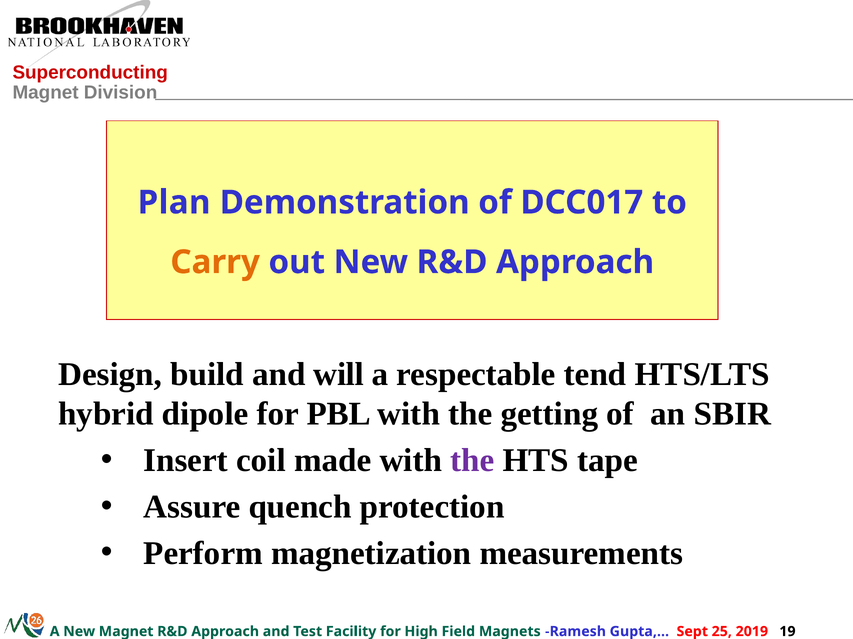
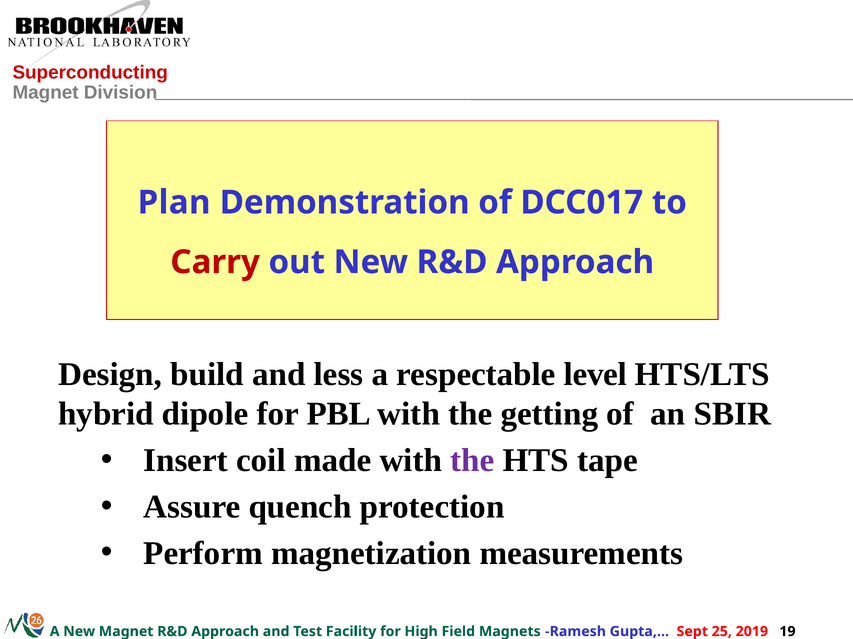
Carry colour: orange -> red (215, 262)
will: will -> less (339, 375)
tend: tend -> level (595, 375)
